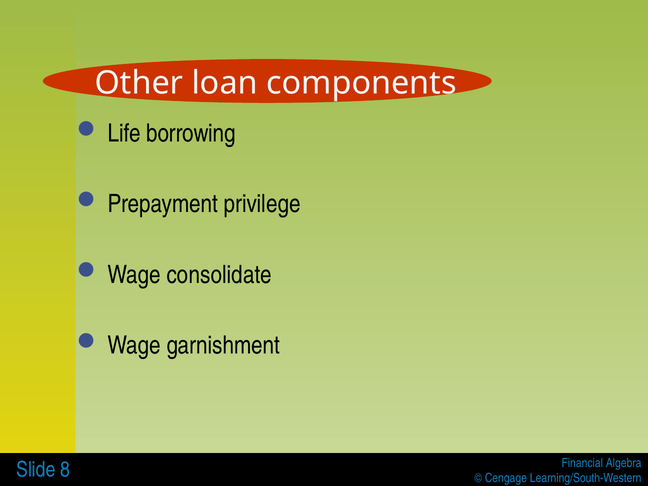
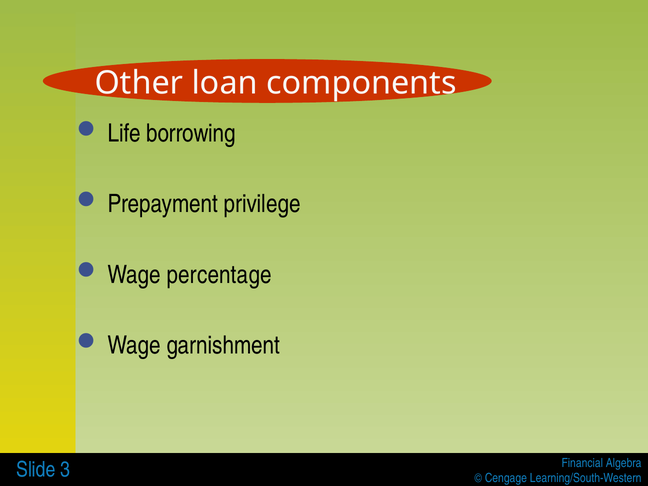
consolidate: consolidate -> percentage (219, 275)
8: 8 -> 3 (65, 469)
